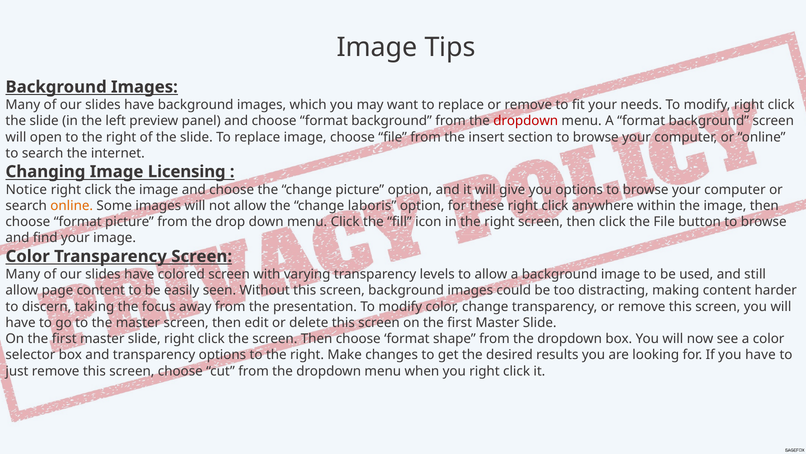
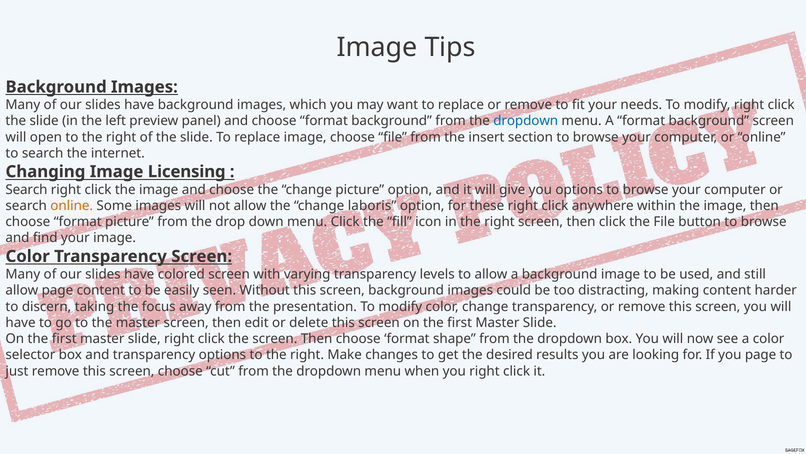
dropdown colour: red -> blue (526, 121)
Notice: Notice -> Search (26, 189)
you have: have -> page (761, 355)
